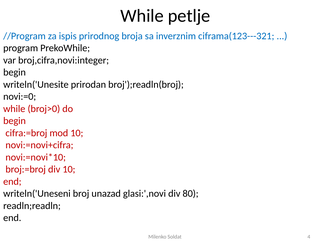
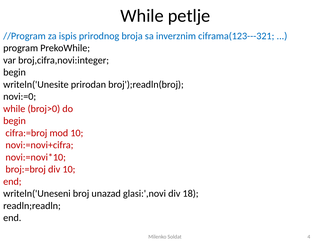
80: 80 -> 18 (191, 193)
